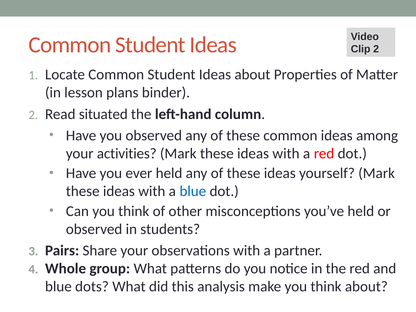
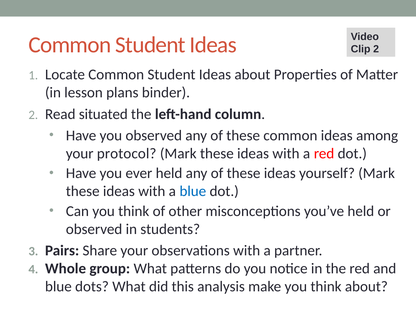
activities: activities -> protocol (127, 154)
